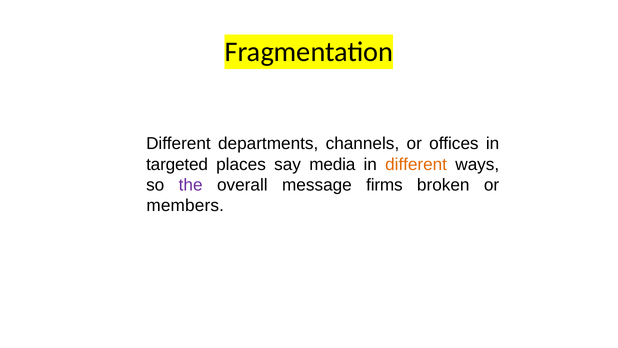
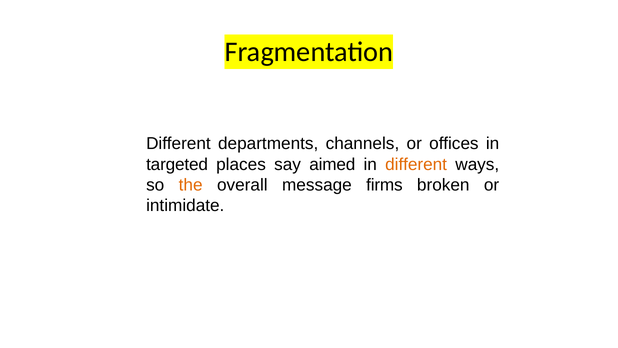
media: media -> aimed (332, 164)
the colour: purple -> orange (191, 185)
members: members -> intimidate (185, 205)
